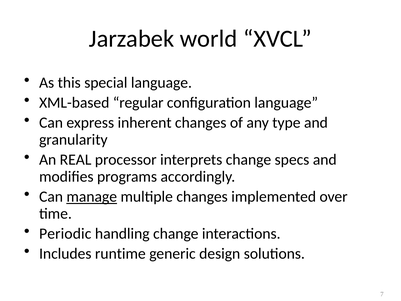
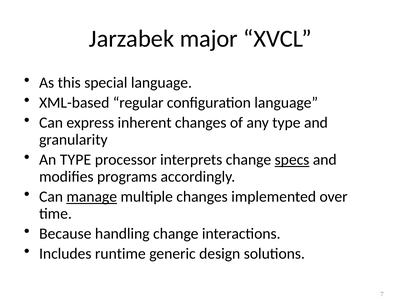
world: world -> major (209, 39)
An REAL: REAL -> TYPE (76, 160)
specs underline: none -> present (292, 160)
Periodic: Periodic -> Because (65, 233)
